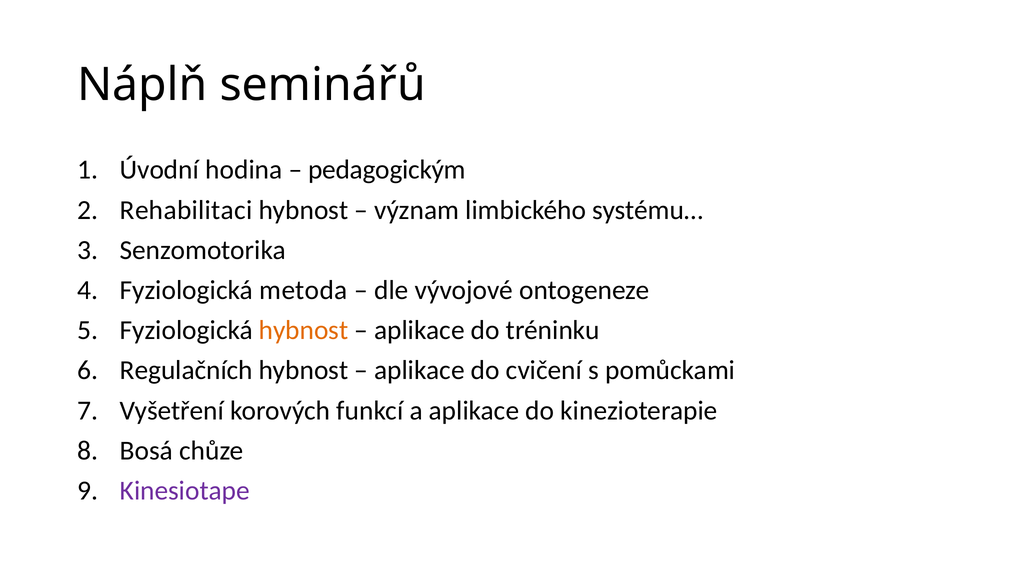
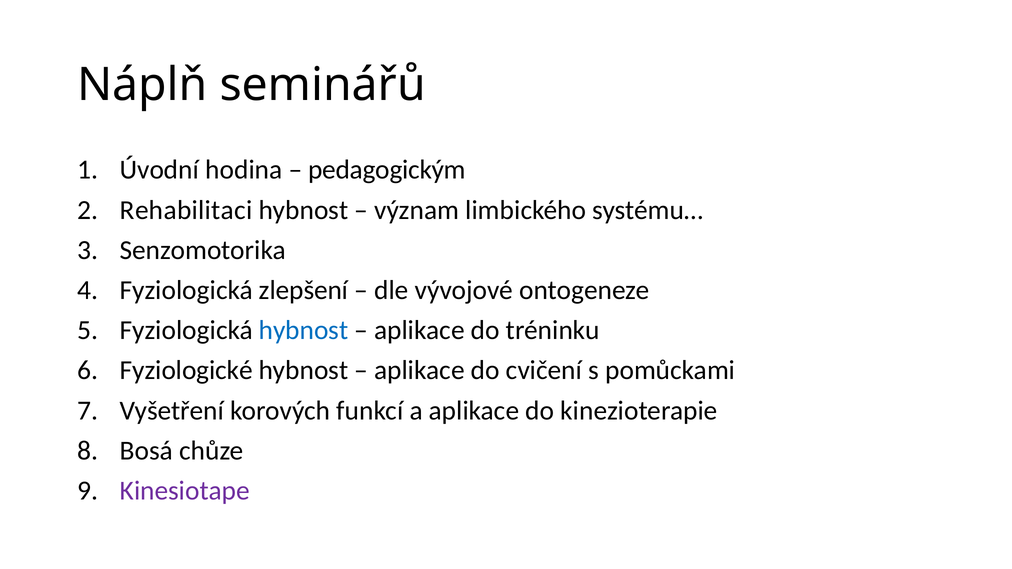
metoda: metoda -> zlepšení (304, 290)
hybnost colour: orange -> blue (304, 330)
Regulačních: Regulačních -> Fyziologické (186, 371)
